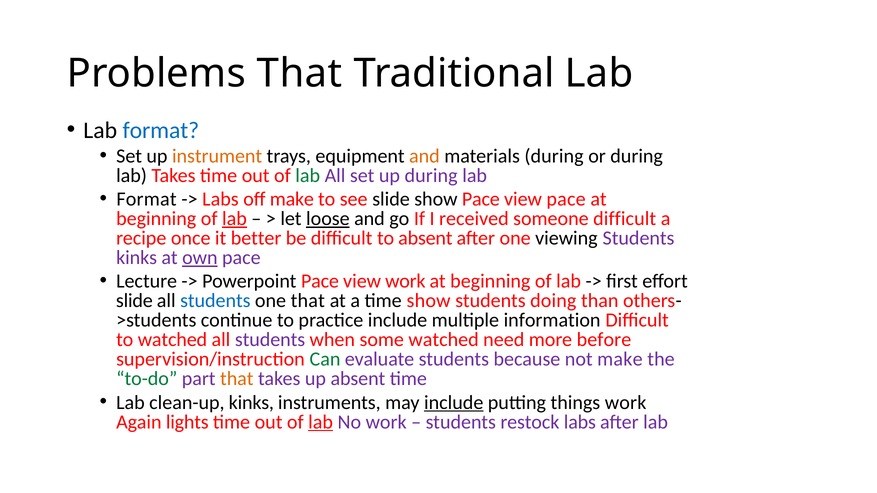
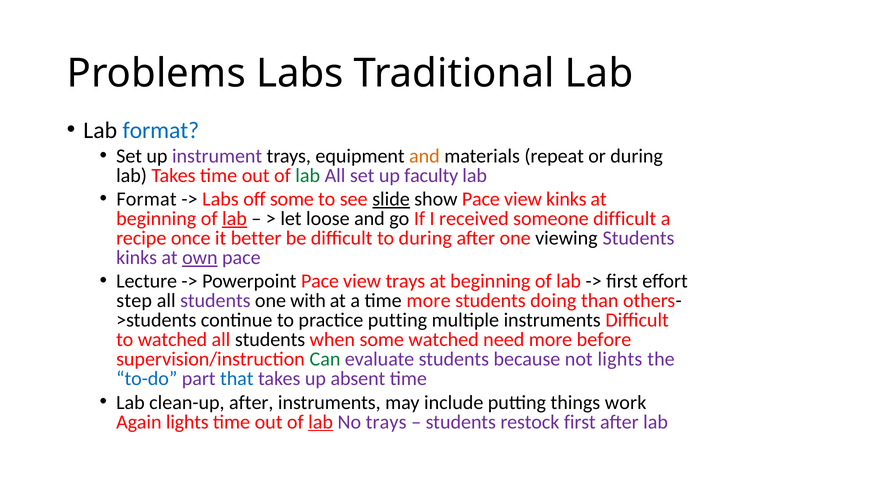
Problems That: That -> Labs (300, 74)
instrument colour: orange -> purple (217, 156)
materials during: during -> repeat (554, 156)
up during: during -> faculty (431, 176)
off make: make -> some (292, 199)
slide underline: none -> present (391, 199)
view pace: pace -> kinks (566, 199)
loose underline: present -> none (328, 219)
to absent: absent -> during (425, 238)
view work: work -> trays (405, 281)
slide: slide -> step (134, 301)
students colour: blue -> purple (215, 301)
one that: that -> with (308, 301)
time show: show -> more (429, 301)
practice include: include -> putting (397, 320)
multiple information: information -> instruments (552, 320)
students colour: purple -> black (270, 340)
not make: make -> lights (620, 360)
to-do colour: green -> blue (147, 379)
that colour: orange -> blue (237, 379)
clean-up kinks: kinks -> after (251, 403)
include underline: present -> none (454, 403)
No work: work -> trays (386, 422)
restock labs: labs -> first (580, 422)
